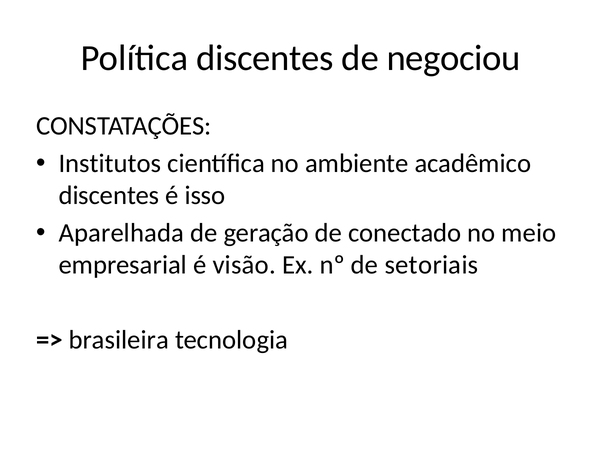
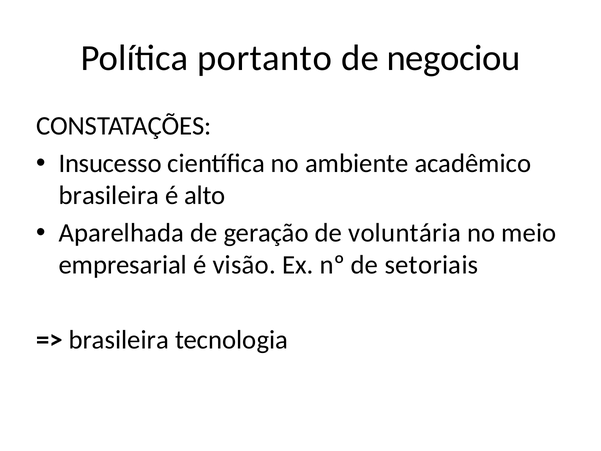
Política discentes: discentes -> portanto (265, 58)
Institutos: Institutos -> Insucesso (110, 163)
discentes: discentes -> brasileira (109, 196)
isso: isso -> alto (205, 196)
conectado: conectado -> voluntária (405, 233)
